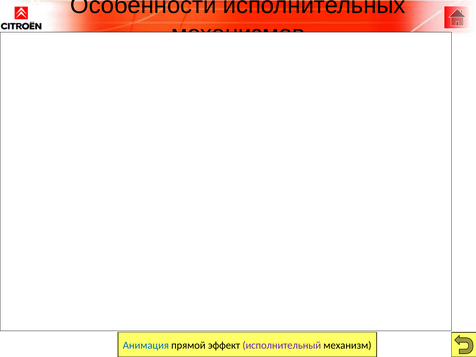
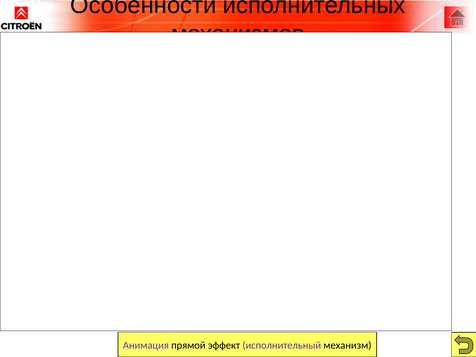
Анимация colour: blue -> purple (146, 345)
